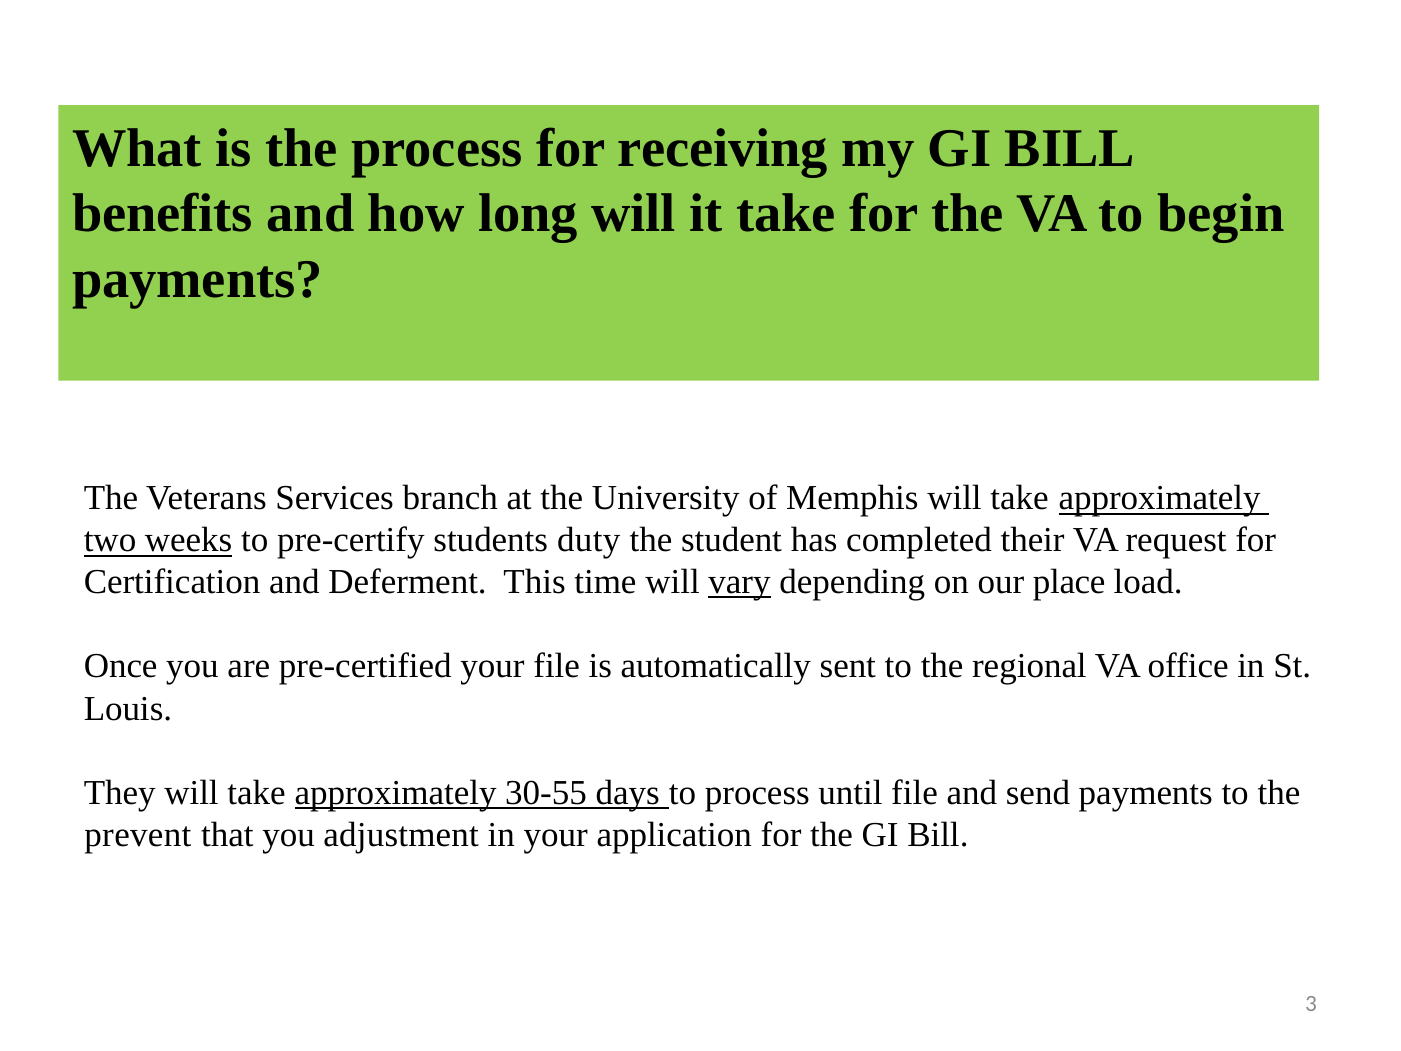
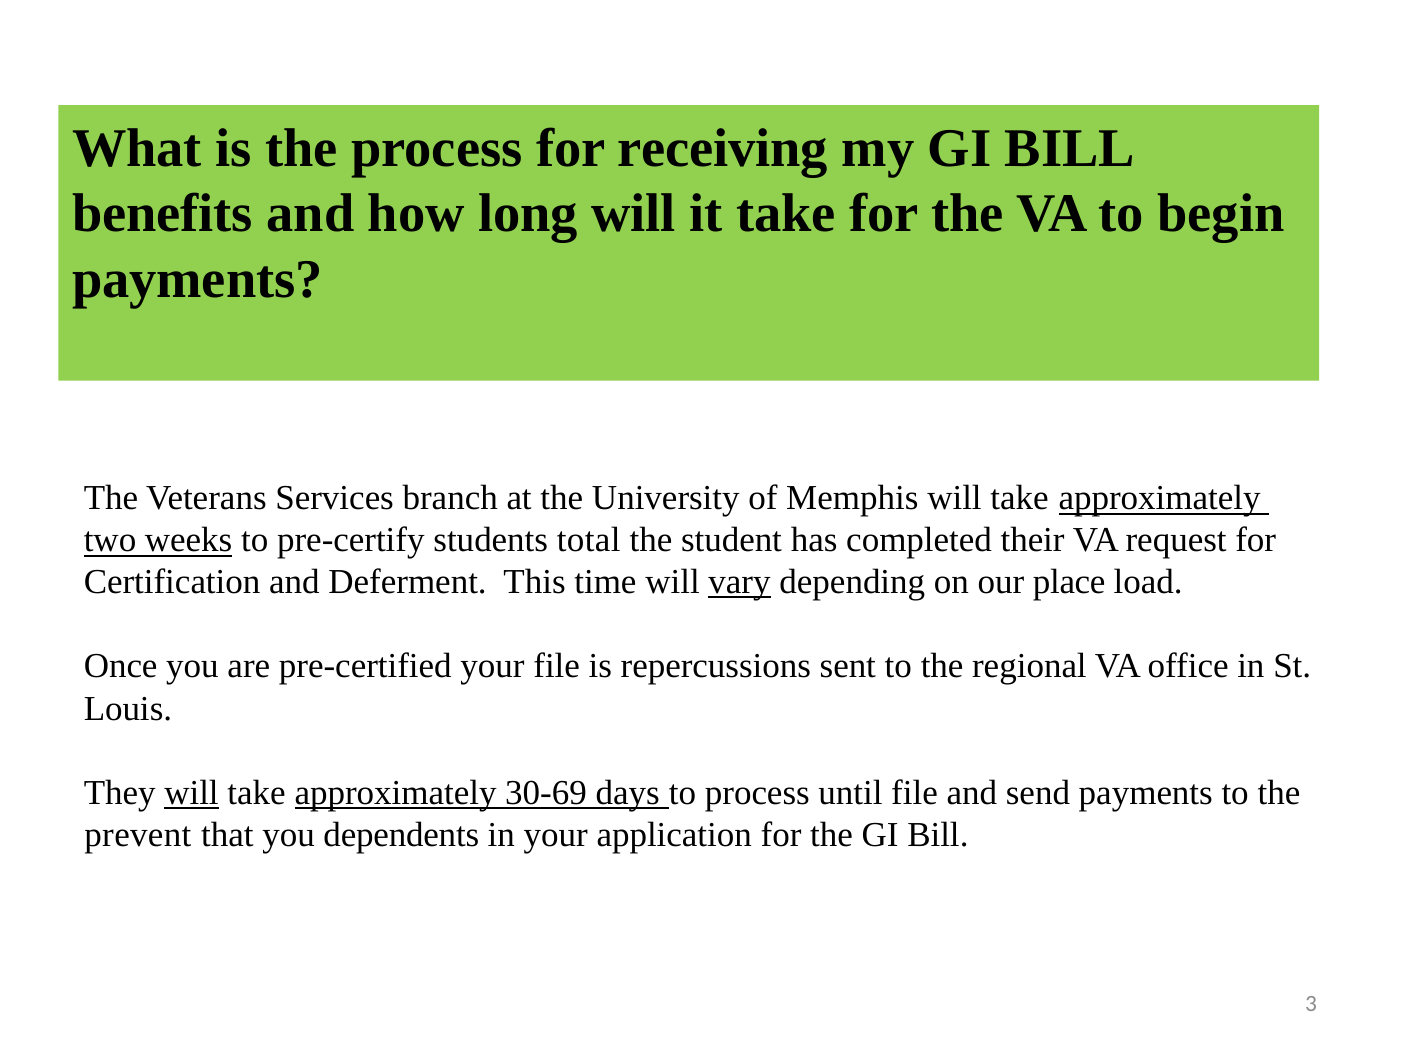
duty: duty -> total (589, 540)
automatically: automatically -> repercussions (716, 666)
will underline: none -> present (191, 792)
30-55: 30-55 -> 30-69 (546, 792)
adjustment: adjustment -> dependents (401, 834)
